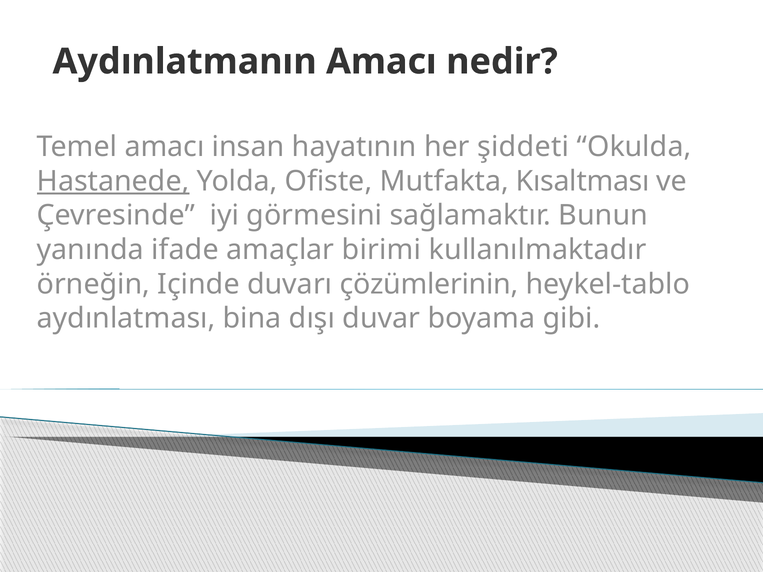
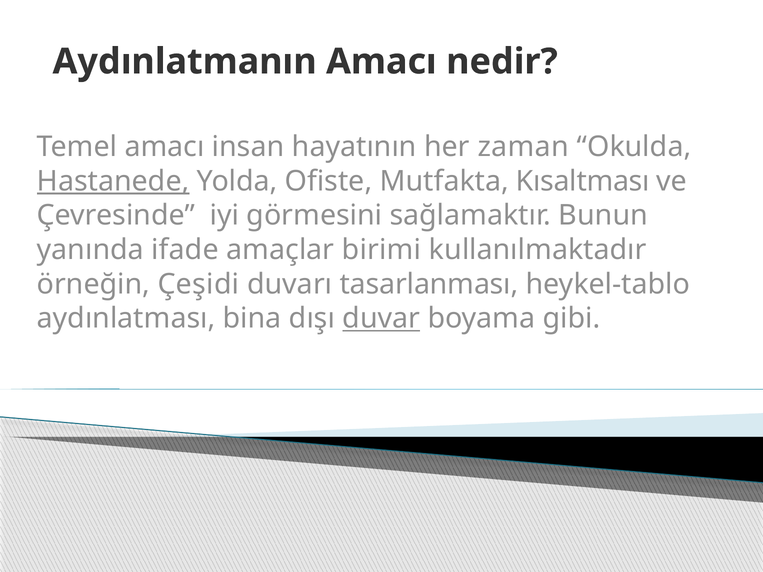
şiddeti: şiddeti -> zaman (523, 147)
Içinde: Içinde -> Çeşidi (198, 284)
çözümlerinin: çözümlerinin -> tasarlanması (429, 284)
duvar underline: none -> present (381, 319)
